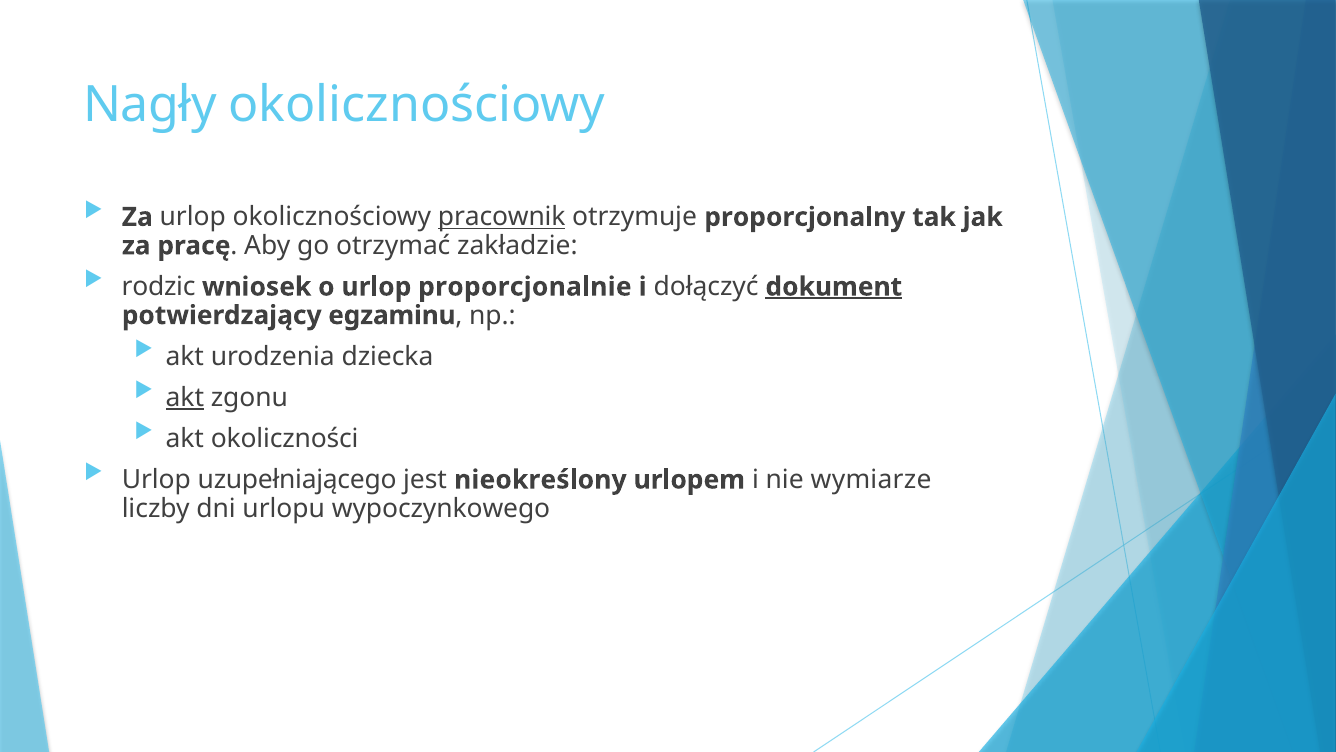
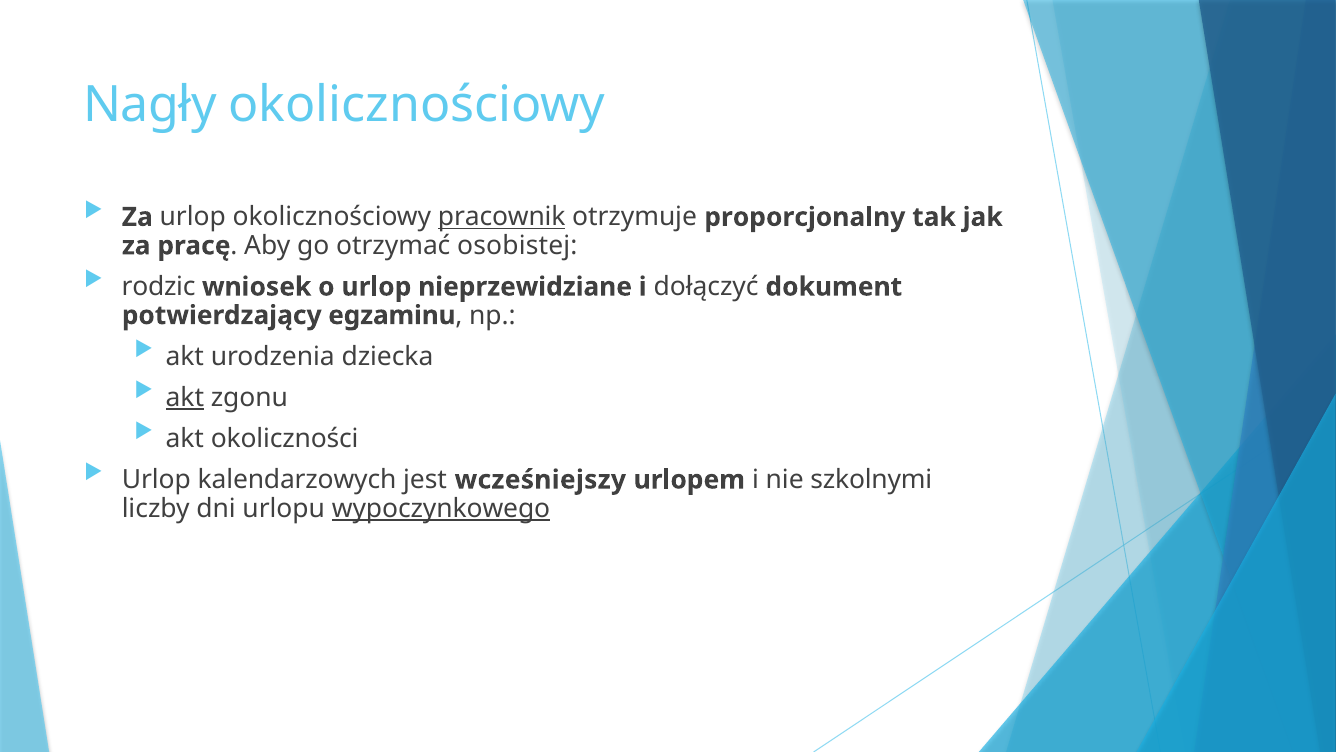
zakładzie: zakładzie -> osobistej (517, 246)
proporcjonalnie: proporcjonalnie -> nieprzewidziane (525, 287)
dokument underline: present -> none (834, 287)
uzupełniającego: uzupełniającego -> kalendarzowych (297, 479)
nieokreślony: nieokreślony -> wcześniejszy (540, 479)
wymiarze: wymiarze -> szkolnymi (871, 479)
wypoczynkowego underline: none -> present (441, 508)
